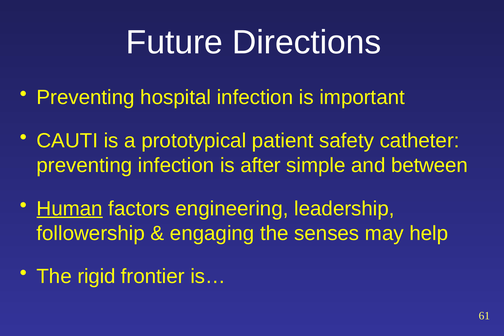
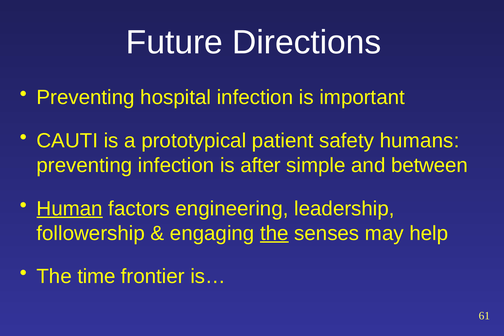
catheter: catheter -> humans (420, 141)
the underline: none -> present (274, 233)
rigid: rigid -> time (96, 277)
